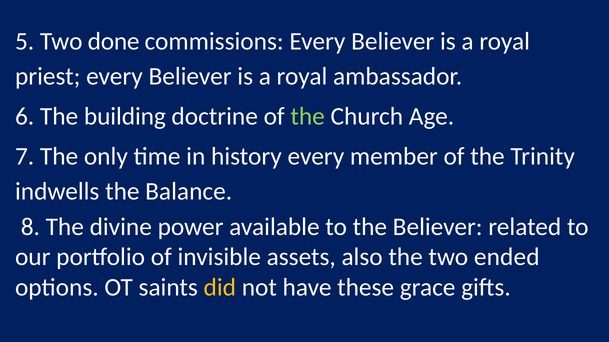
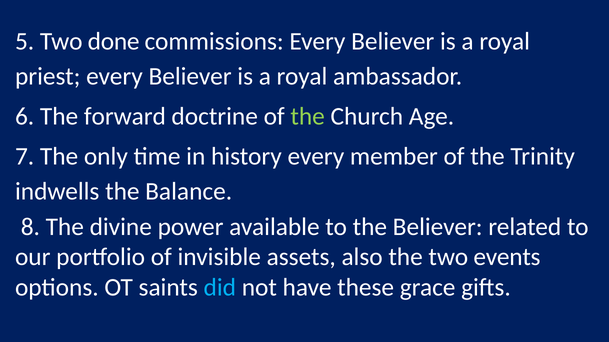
building: building -> forward (125, 117)
ended: ended -> events (507, 258)
did colour: yellow -> light blue (220, 288)
